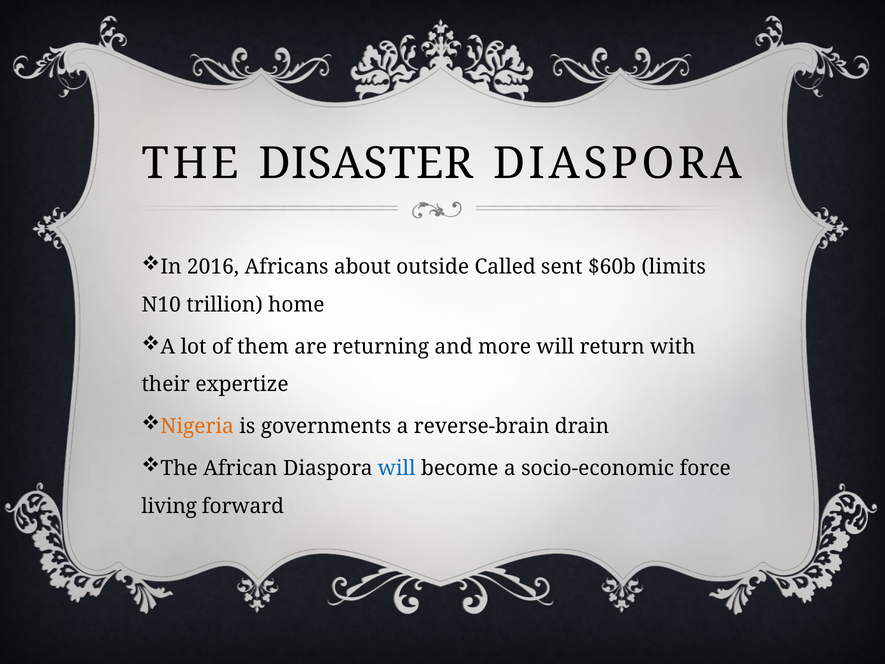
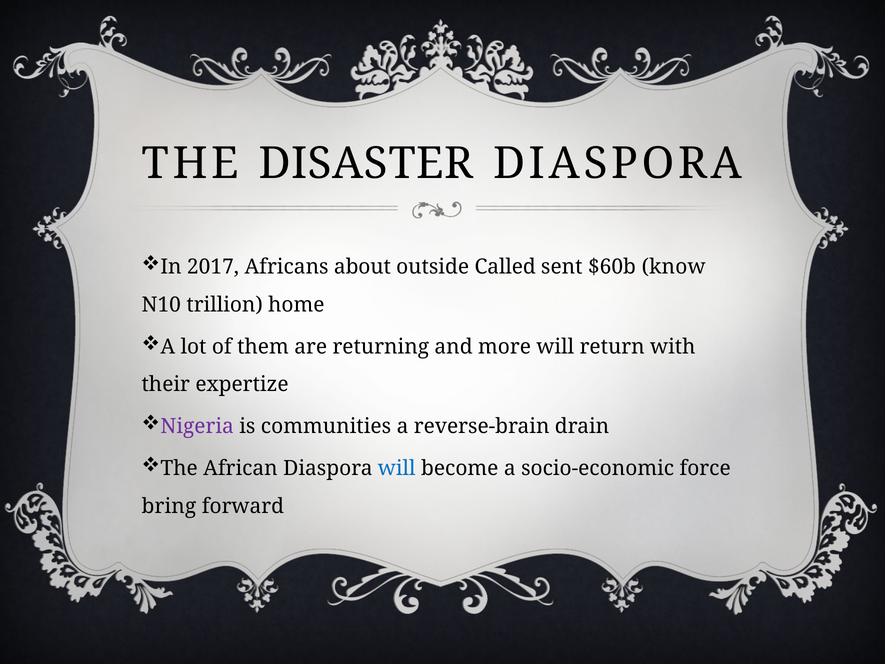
2016: 2016 -> 2017 (213, 267)
limits: limits -> know (674, 267)
Nigeria colour: orange -> purple (197, 426)
governments: governments -> communities (326, 426)
living: living -> bring (169, 506)
